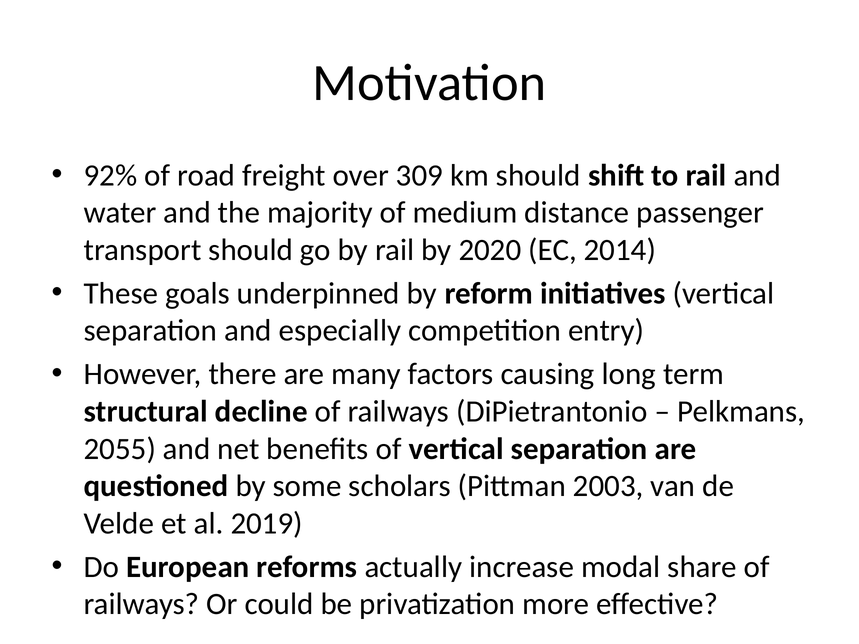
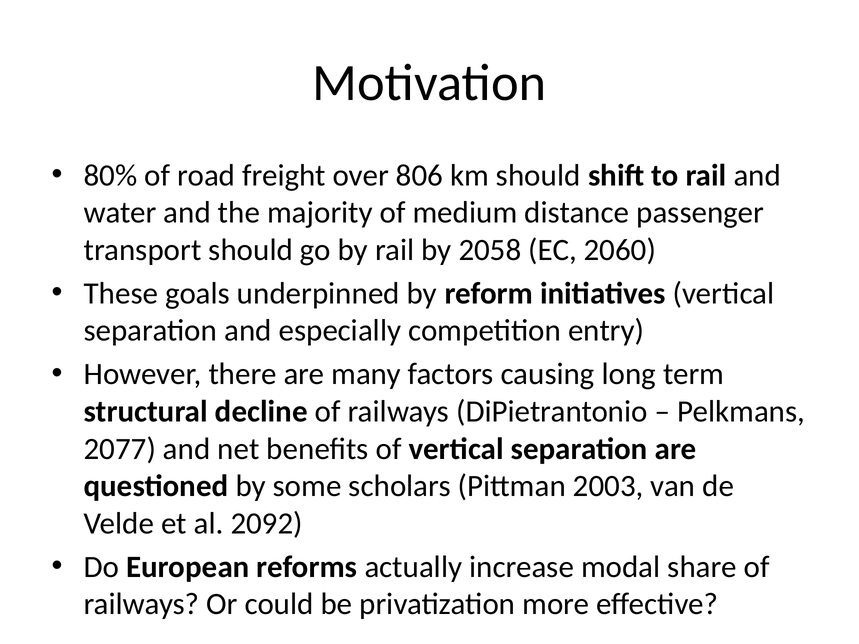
92%: 92% -> 80% (111, 175)
309: 309 -> 806 (419, 175)
2020: 2020 -> 2058 (490, 250)
2014: 2014 -> 2060 (620, 250)
2055: 2055 -> 2077 (120, 449)
2019: 2019 -> 2092 (267, 524)
